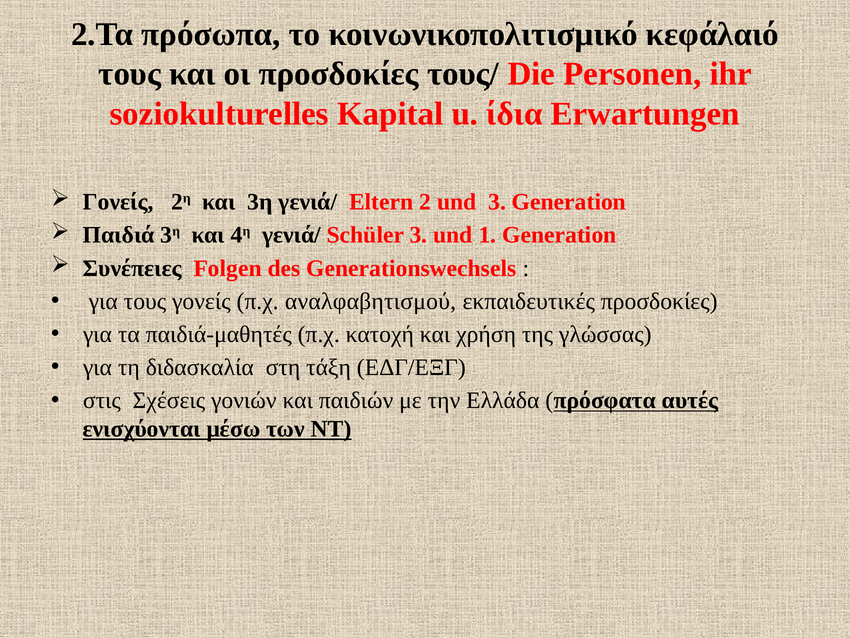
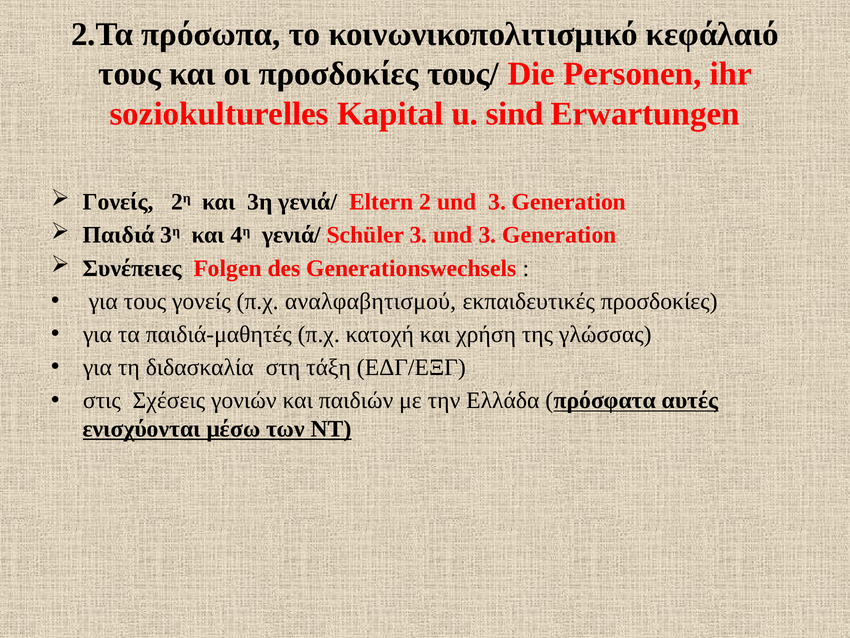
ίδια: ίδια -> sind (515, 114)
3 und 1: 1 -> 3 (487, 235)
